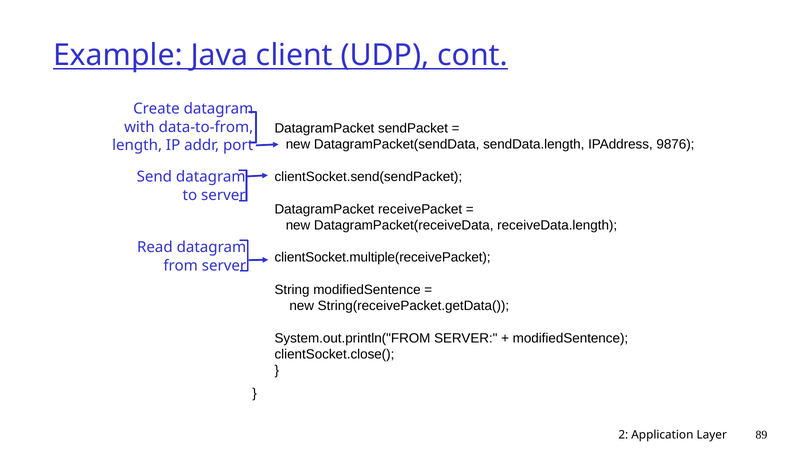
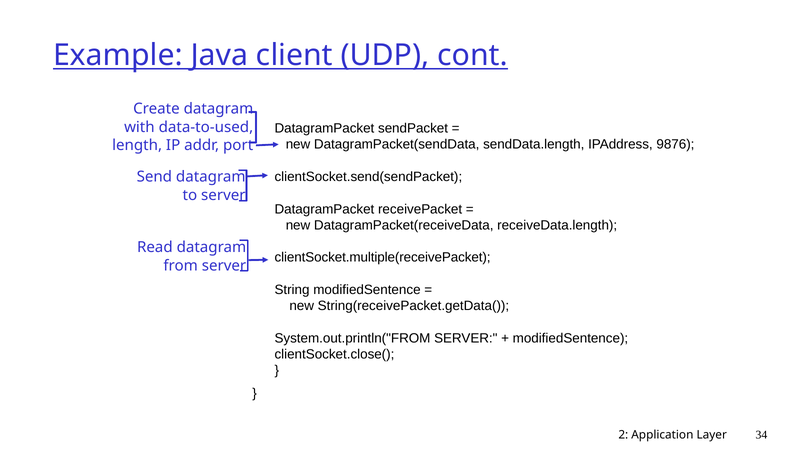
data-to-from: data-to-from -> data-to-used (206, 127)
89: 89 -> 34 (761, 435)
